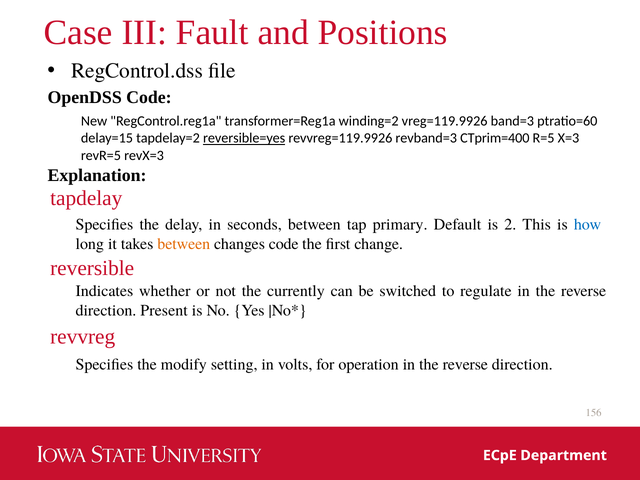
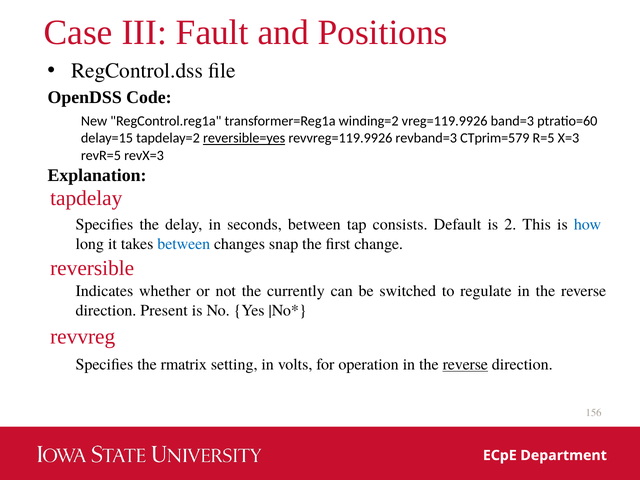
CTprim=400: CTprim=400 -> CTprim=579 (495, 138)
primary: primary -> consists (400, 225)
between colour: orange -> blue (184, 244)
changes code: code -> snap (284, 244)
modify: modify -> rmatrix (184, 364)
reverse underline: none -> present (465, 364)
